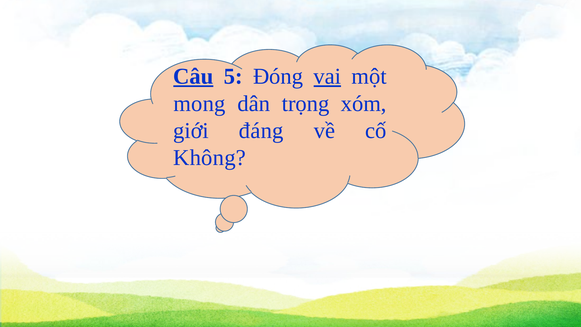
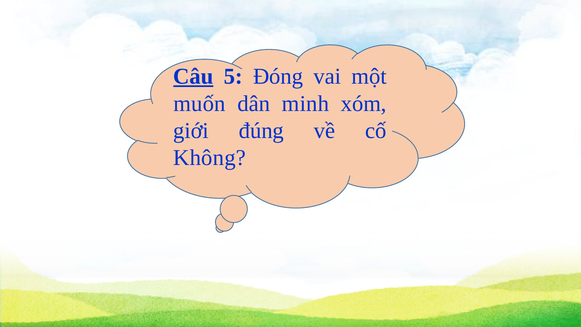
vai underline: present -> none (327, 76)
mong: mong -> muốn (200, 104)
trọng: trọng -> minh (305, 104)
đáng: đáng -> đúng (261, 131)
